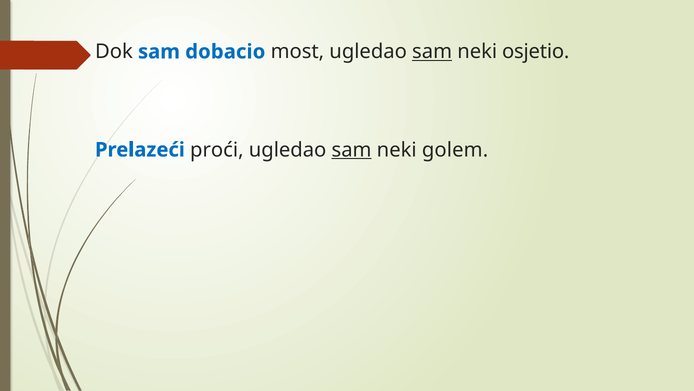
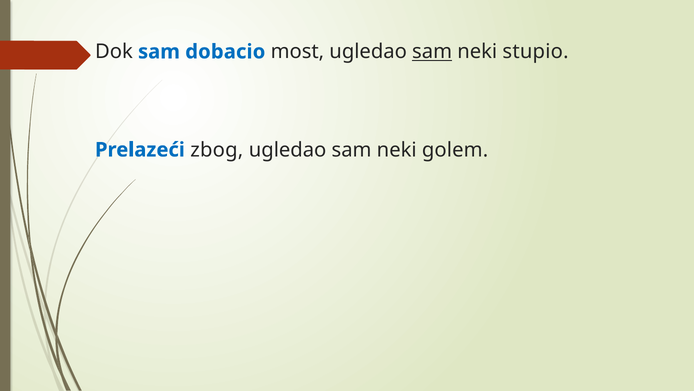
osjetio: osjetio -> stupio (536, 52)
proći: proći -> zbog (217, 150)
sam underline: present -> none (352, 150)
